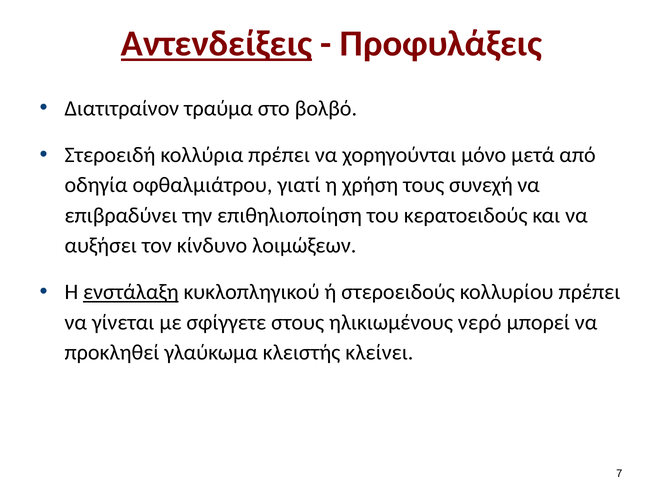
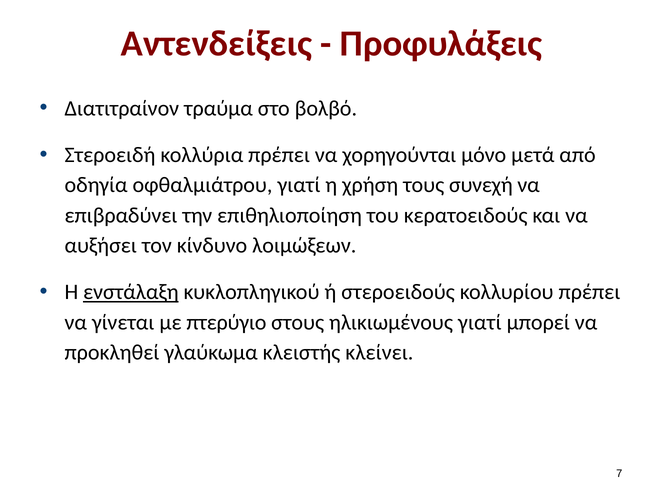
Αντενδείξεις underline: present -> none (216, 44)
σφίγγετε: σφίγγετε -> πτερύγιο (226, 323)
ηλικιωμένους νερό: νερό -> γιατί (480, 323)
